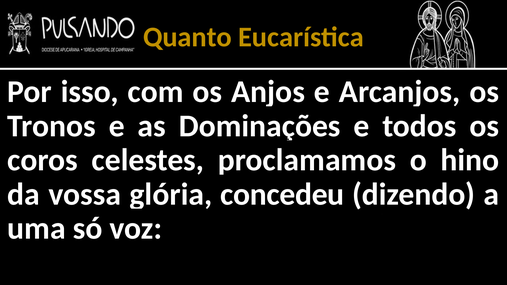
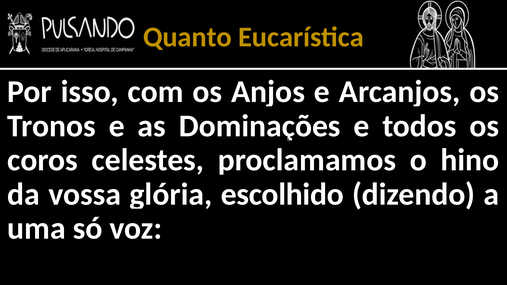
concedeu: concedeu -> escolhido (282, 194)
